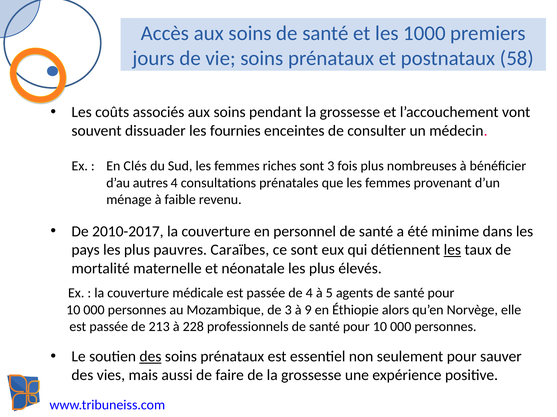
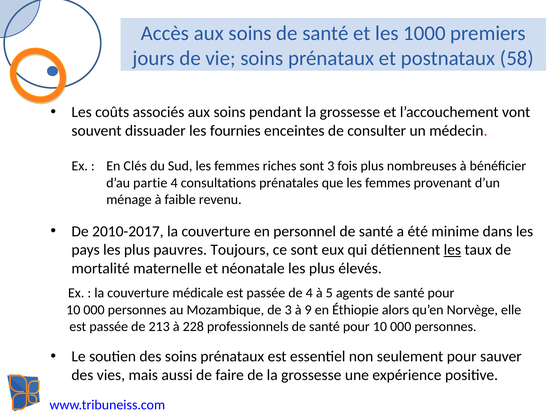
autres: autres -> partie (150, 183)
Caraïbes: Caraïbes -> Toujours (240, 250)
des underline: present -> none (150, 357)
